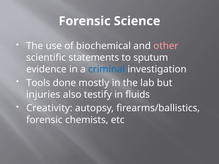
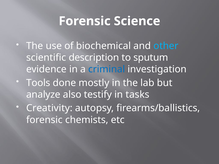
other colour: pink -> light blue (166, 46)
statements: statements -> description (94, 58)
injuries: injuries -> analyze (43, 95)
fluids: fluids -> tasks (138, 95)
